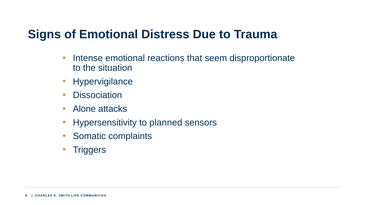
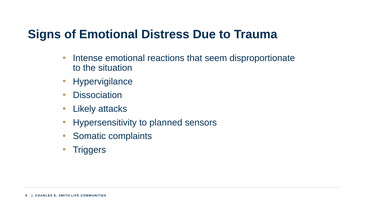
Alone: Alone -> Likely (84, 109)
